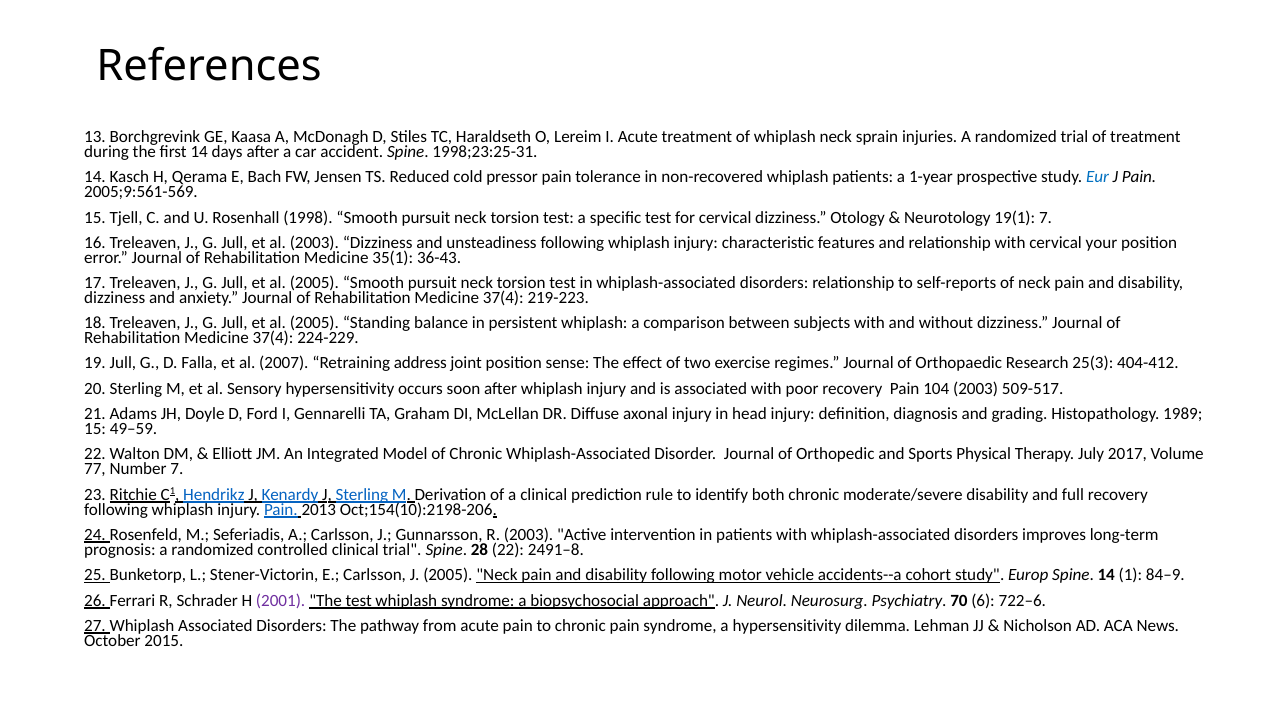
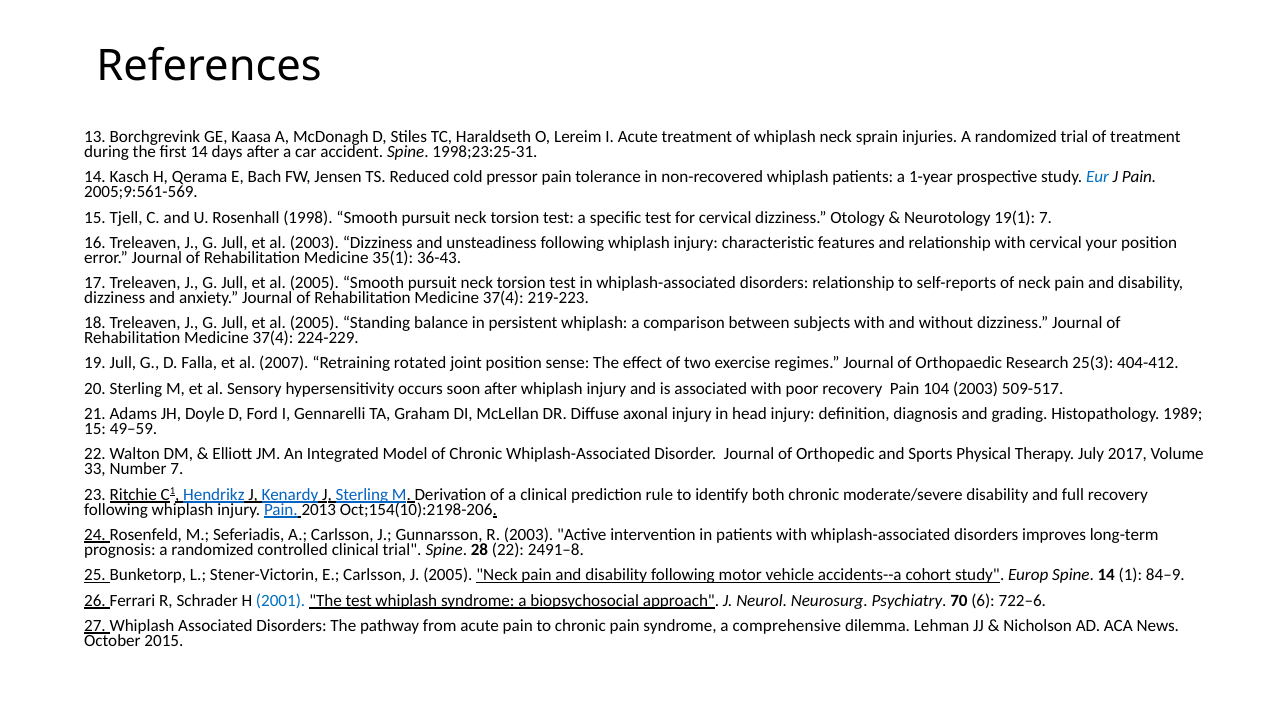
address: address -> rotated (420, 363)
77: 77 -> 33 (95, 469)
2001 colour: purple -> blue (281, 601)
a hypersensitivity: hypersensitivity -> comprehensive (787, 626)
